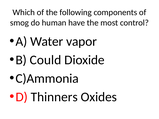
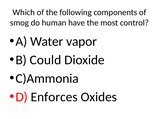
Thinners: Thinners -> Enforces (54, 97)
